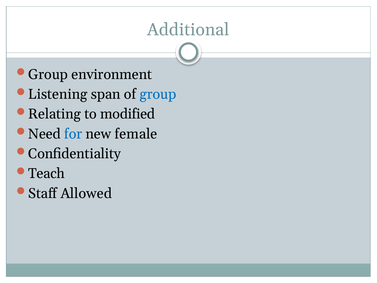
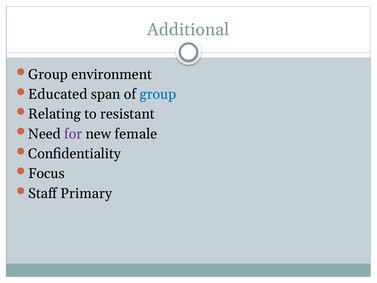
Listening: Listening -> Educated (58, 94)
modified: modified -> resistant (128, 114)
for colour: blue -> purple (73, 134)
Teach: Teach -> Focus (46, 173)
Allowed: Allowed -> Primary (86, 193)
